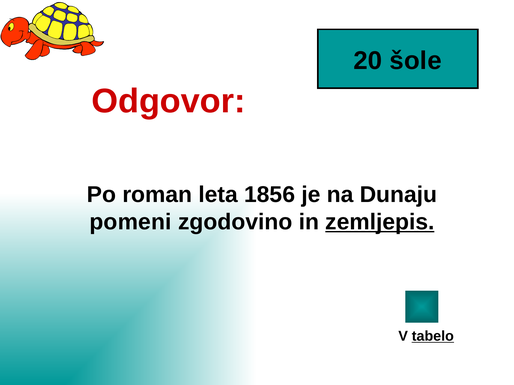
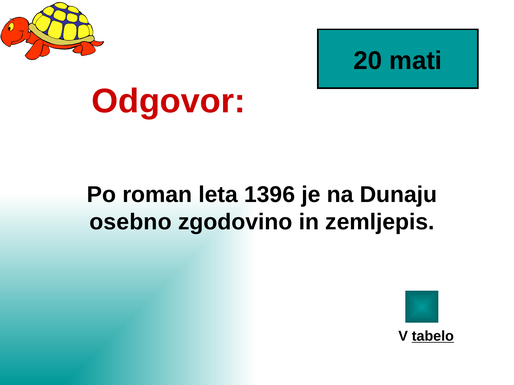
šole: šole -> mati (416, 61)
1856: 1856 -> 1396 (270, 195)
pomeni: pomeni -> osebno (131, 222)
zemljepis underline: present -> none (380, 222)
